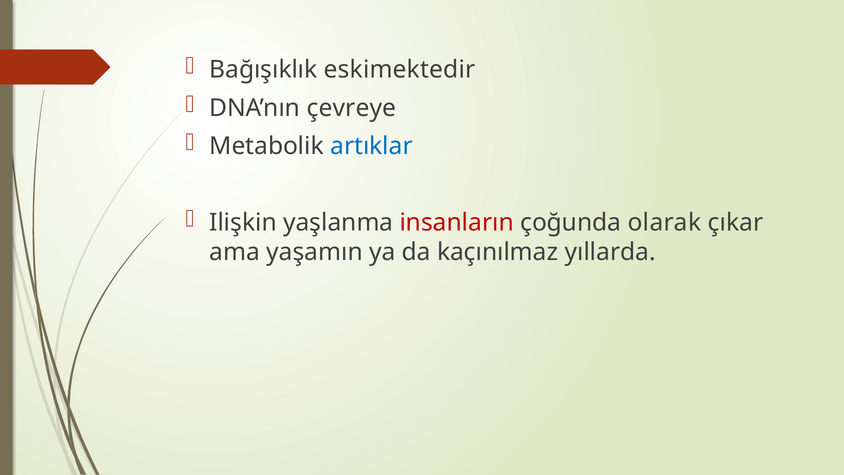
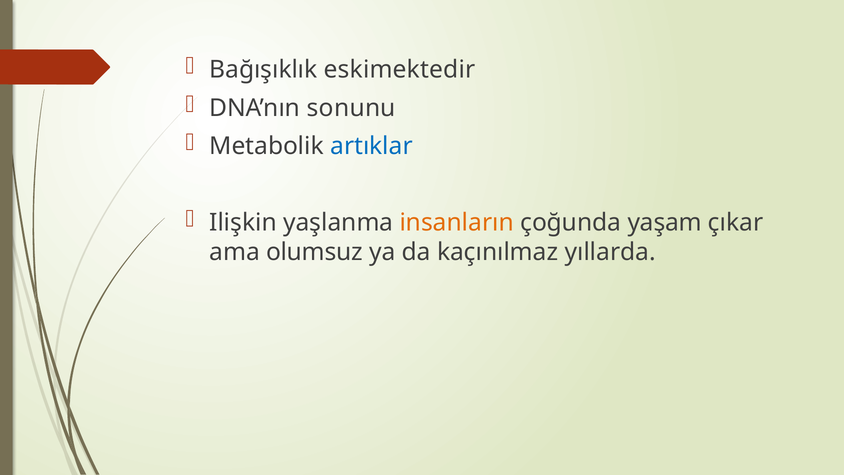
çevreye: çevreye -> sonunu (351, 108)
insanların colour: red -> orange (457, 223)
olarak: olarak -> yaşam (665, 223)
yaşamın: yaşamın -> olumsuz (315, 252)
